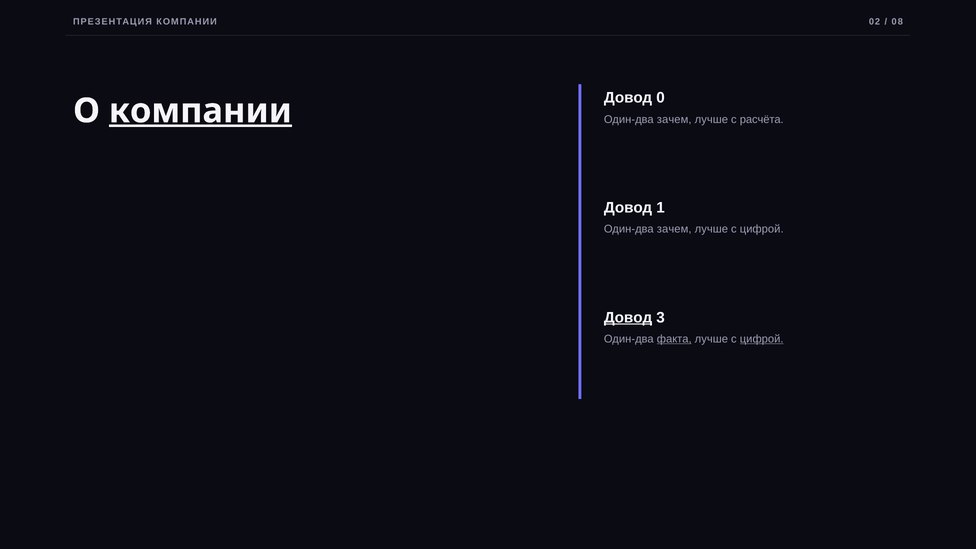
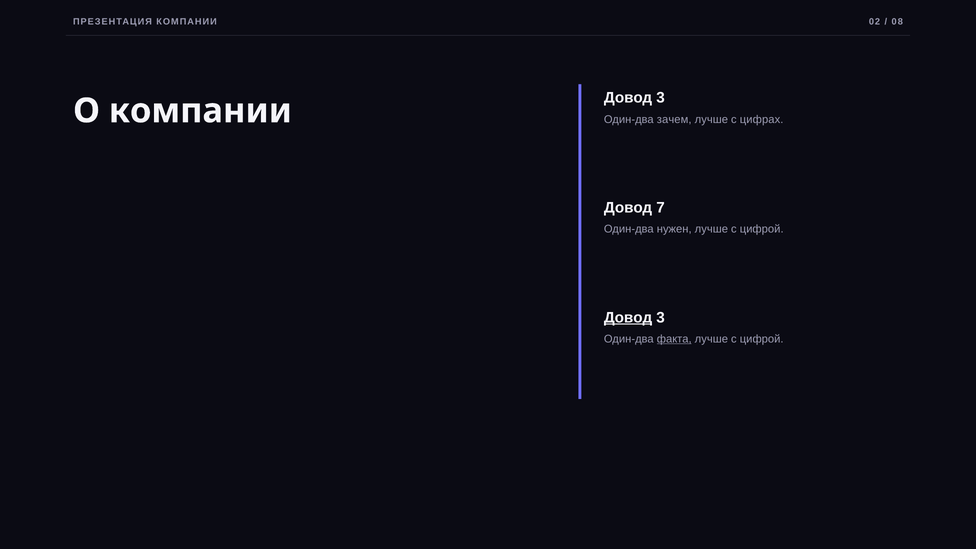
0: 0 -> 3 (661, 98)
компании underline: present -> none (200, 111)
расчёта: расчёта -> цифрах (762, 120)
1: 1 -> 7 (661, 208)
зачем: зачем -> нужен (674, 229)
цифрой underline: present -> none (762, 339)
